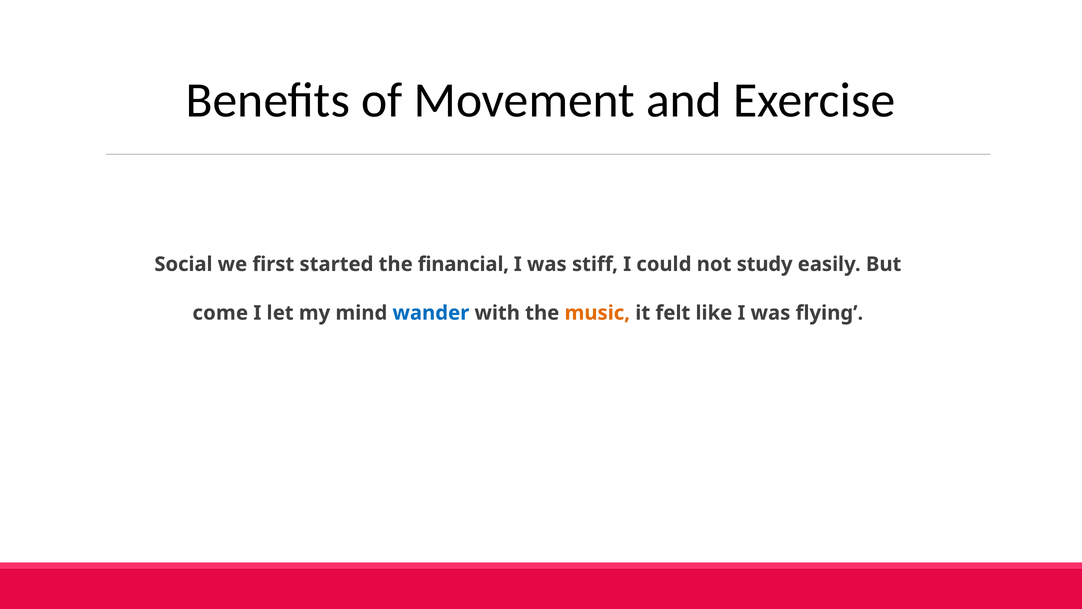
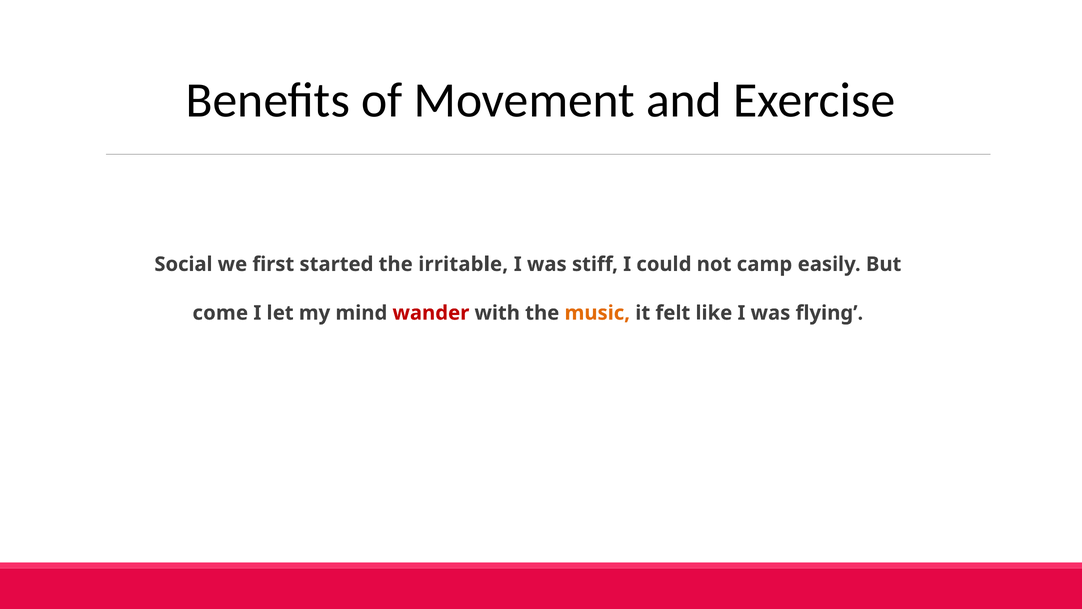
financial: financial -> irritable (463, 264)
study: study -> camp (764, 264)
wander colour: blue -> red (431, 313)
